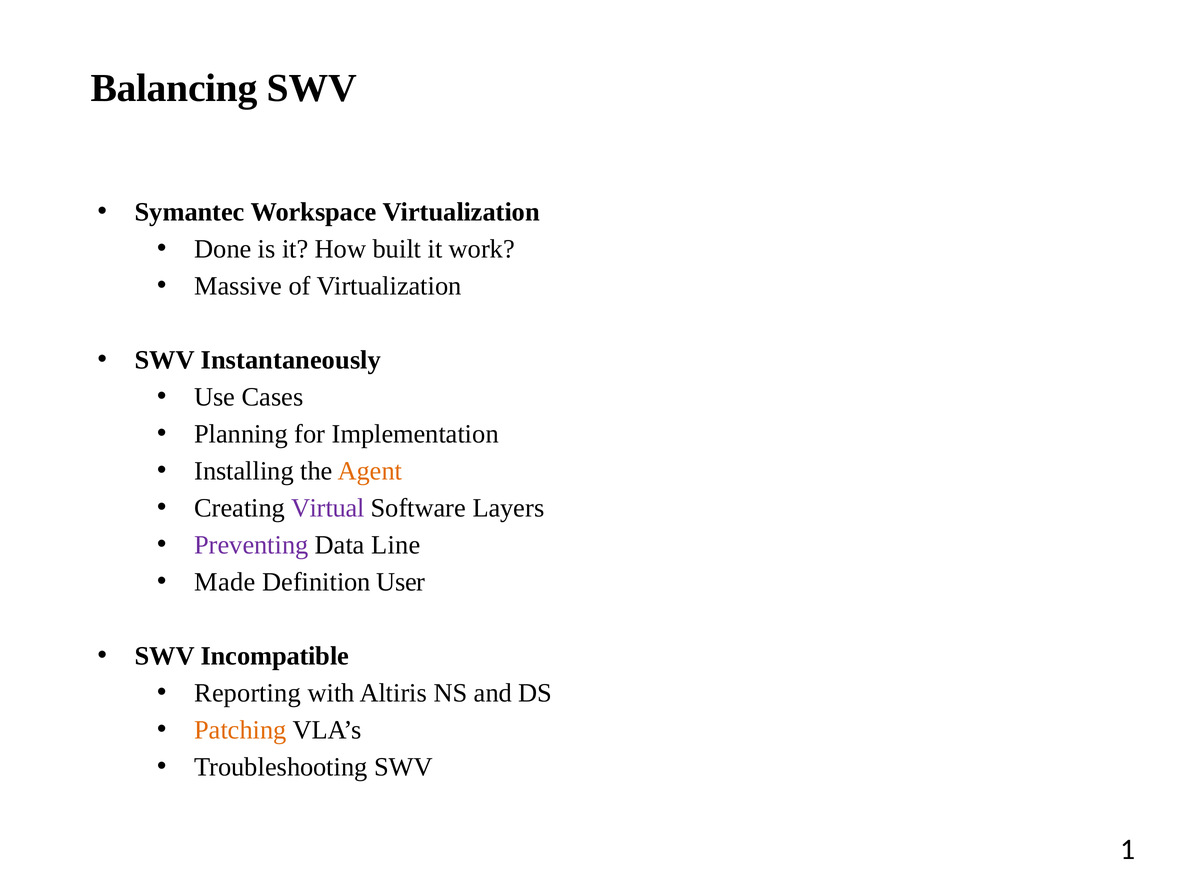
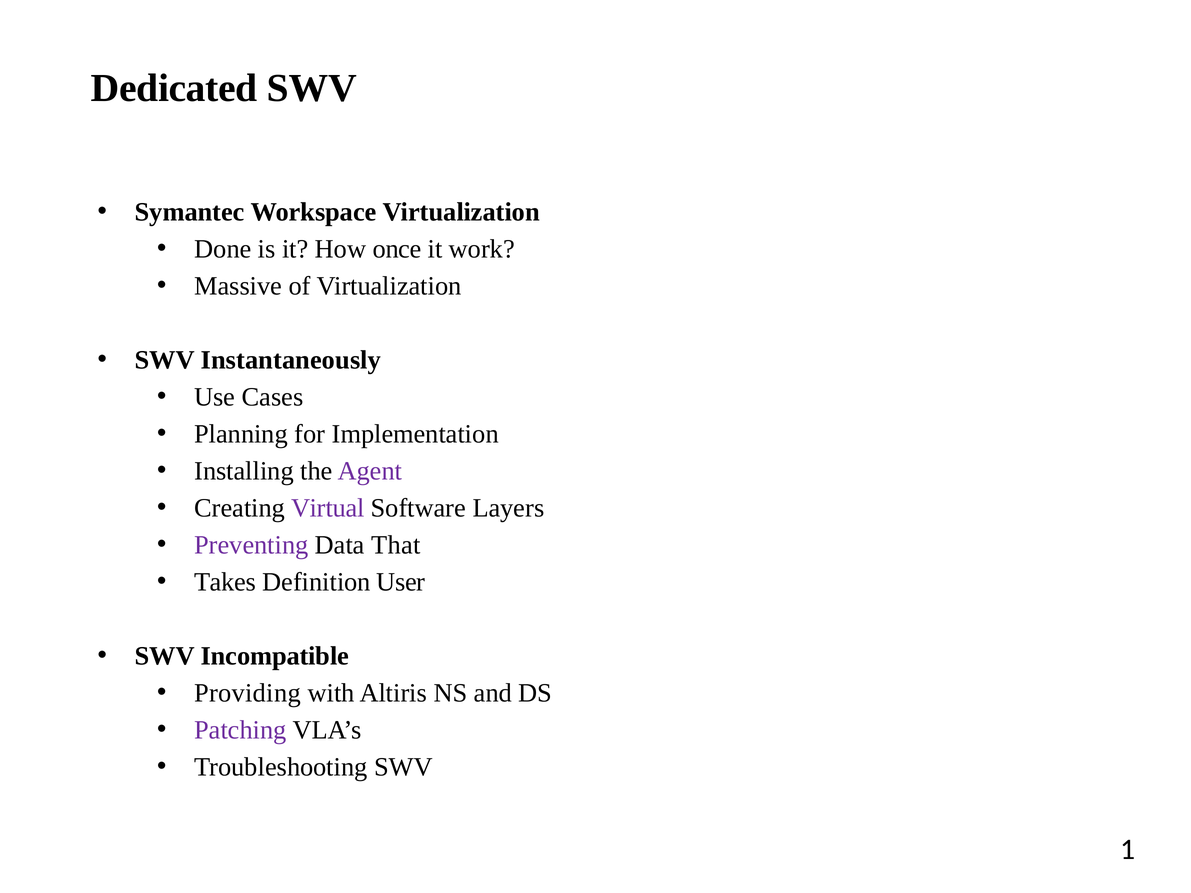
Balancing: Balancing -> Dedicated (174, 88)
built: built -> once (397, 249)
Agent colour: orange -> purple (370, 471)
Line: Line -> That (396, 545)
Made: Made -> Takes (225, 582)
Reporting: Reporting -> Providing (248, 693)
Patching colour: orange -> purple (240, 730)
